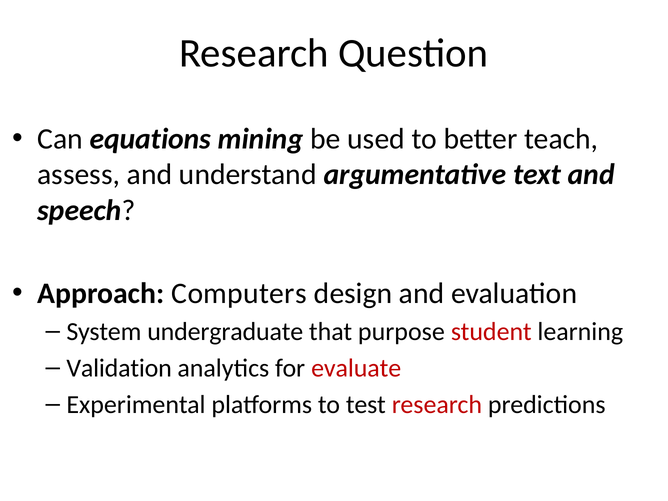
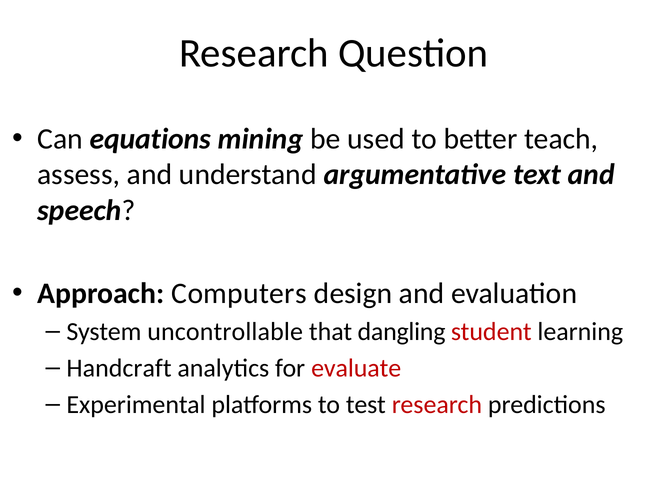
undergraduate: undergraduate -> uncontrollable (225, 332)
purpose: purpose -> dangling (402, 332)
Validation: Validation -> Handcraft (119, 368)
